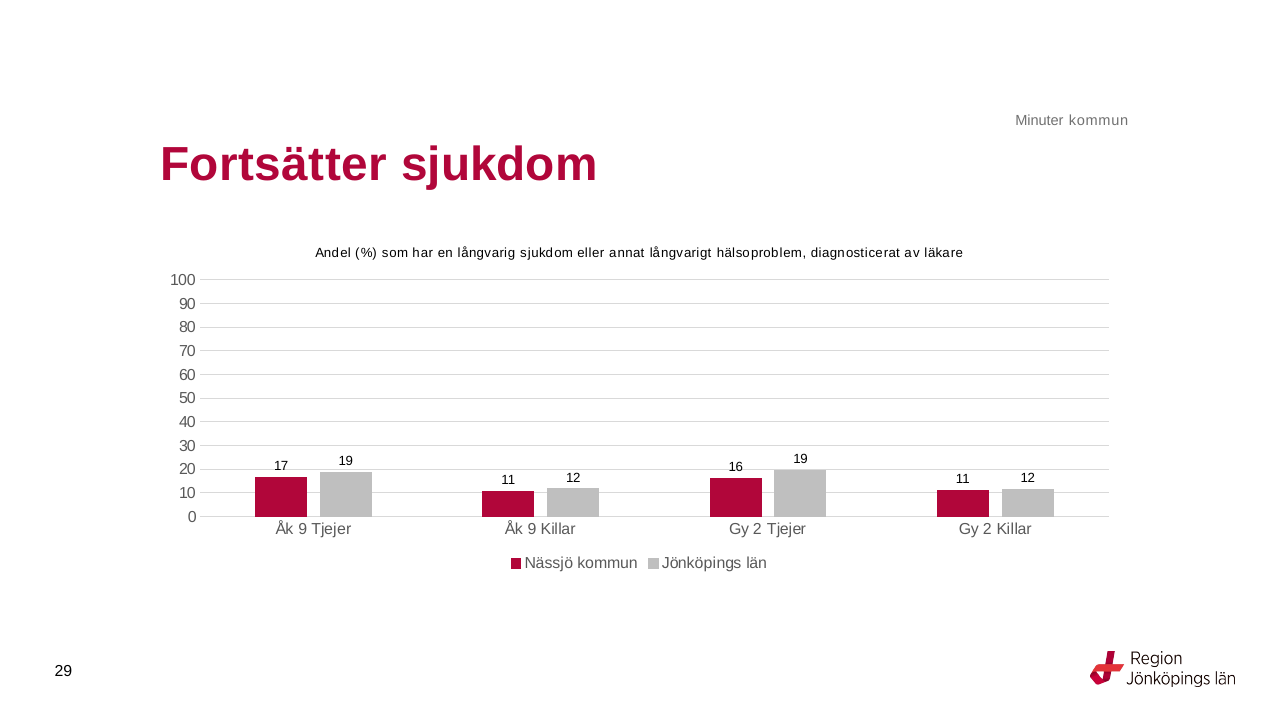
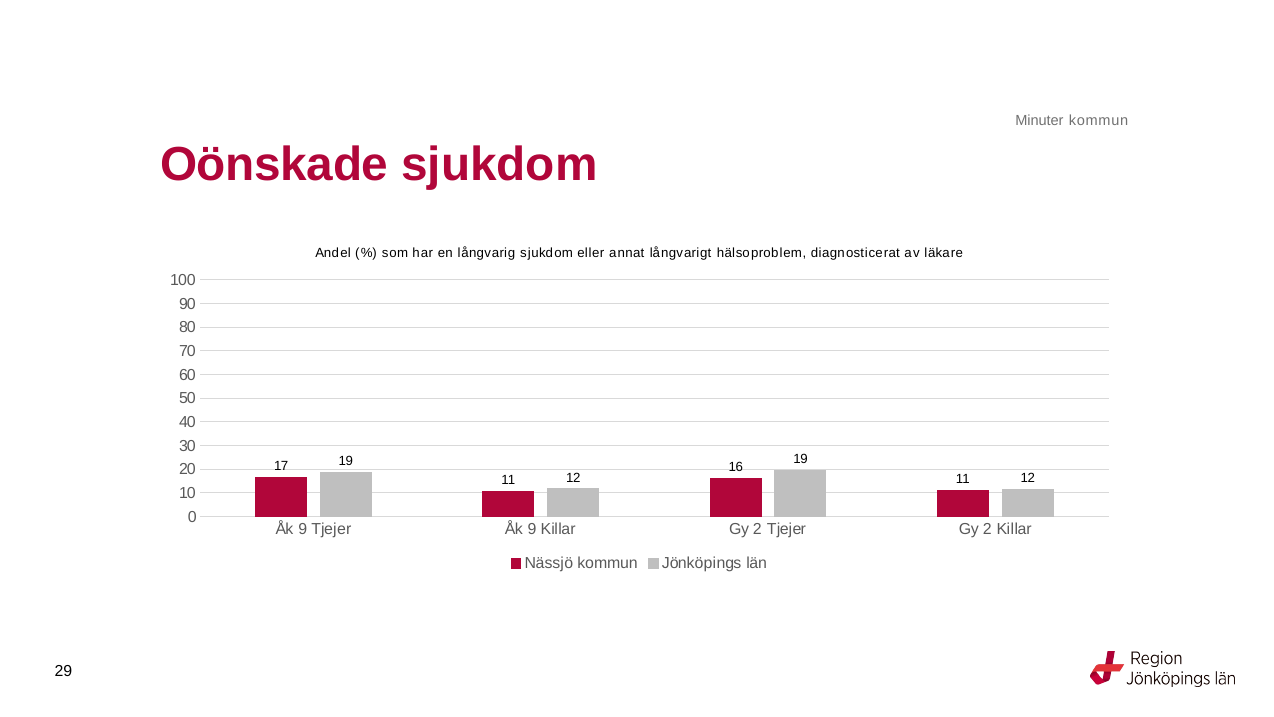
Fortsätter: Fortsätter -> Oönskade (274, 165)
